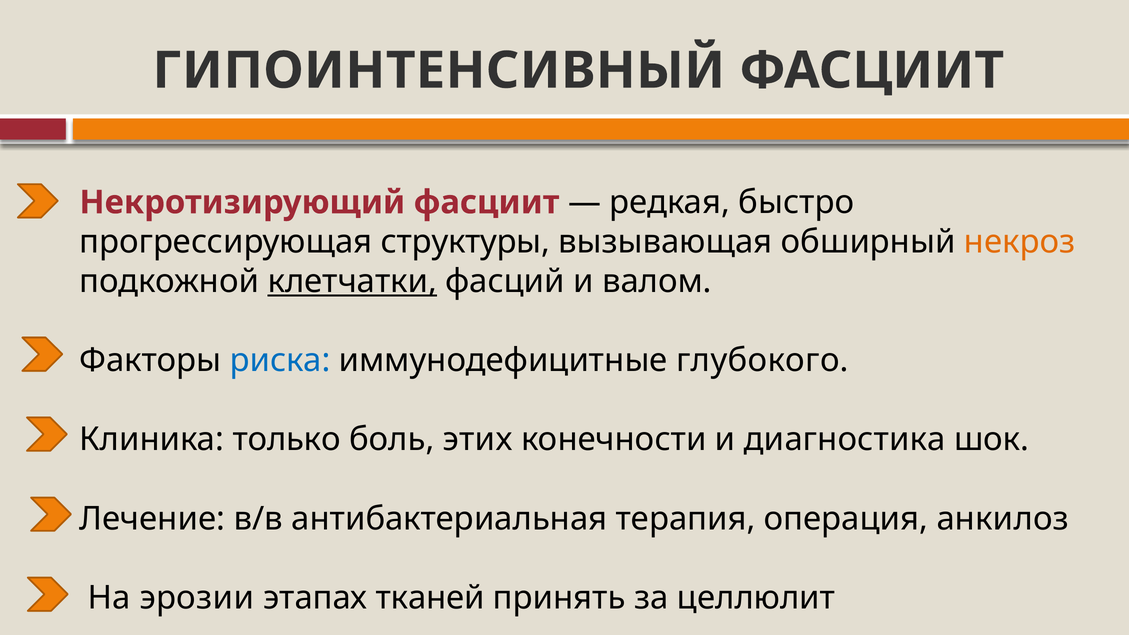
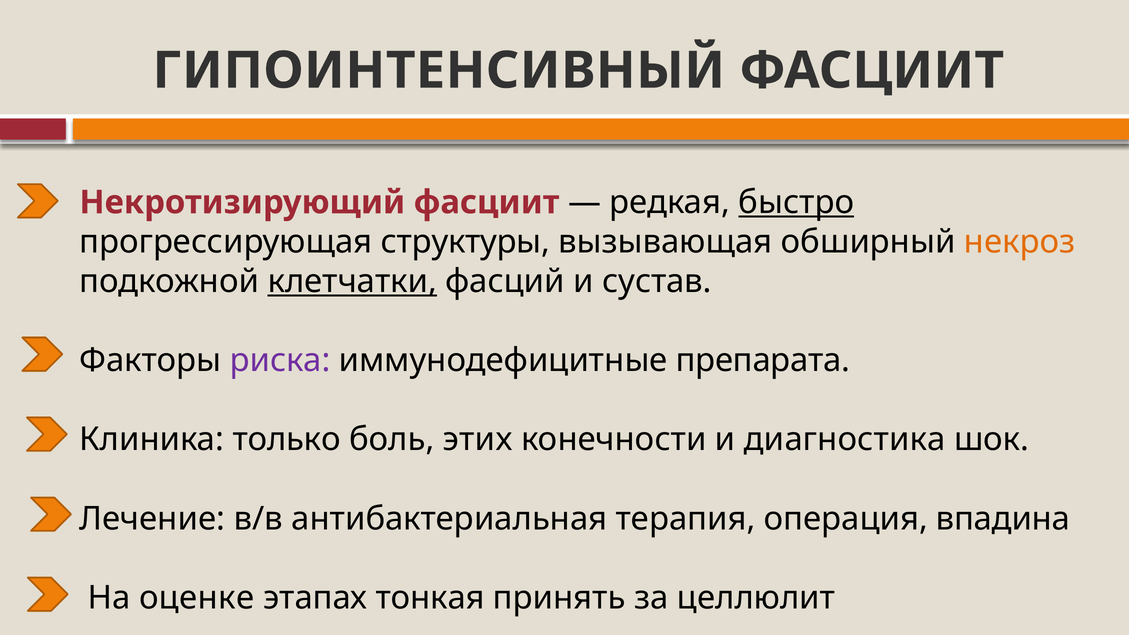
быстро underline: none -> present (796, 202)
валом: валом -> сустав (657, 281)
риска colour: blue -> purple (280, 361)
глубокого: глубокого -> препарата (763, 361)
анкилоз: анкилоз -> впадина (1003, 519)
эрозии: эрозии -> оценке (197, 598)
тканей: тканей -> тонкая (430, 598)
